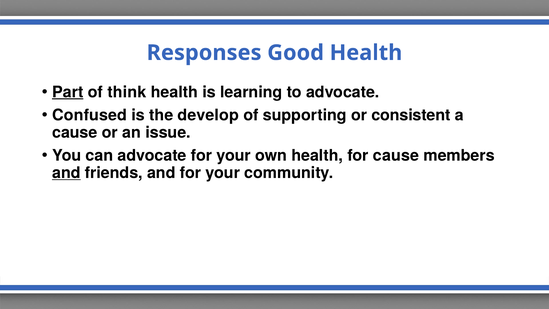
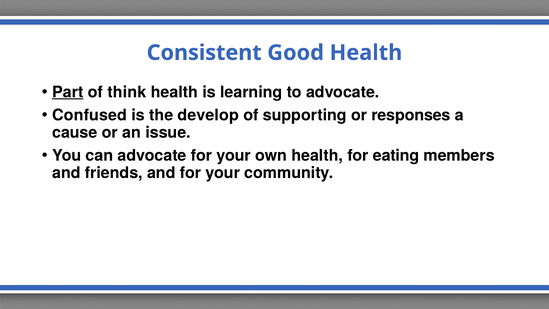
Responses: Responses -> Consistent (204, 53)
consistent: consistent -> responses (411, 115)
for cause: cause -> eating (396, 155)
and underline: present -> none (66, 173)
